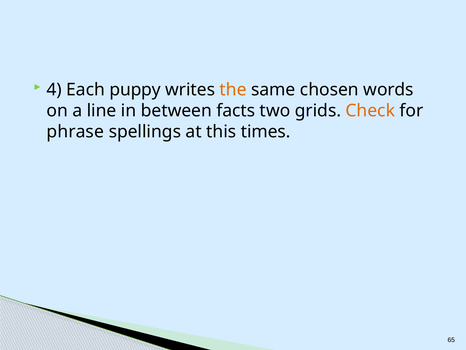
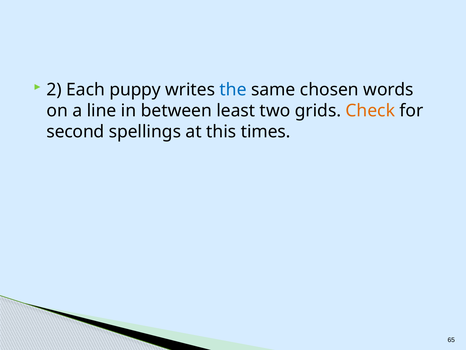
4: 4 -> 2 (54, 90)
the colour: orange -> blue (233, 90)
facts: facts -> least (236, 111)
phrase: phrase -> second (75, 131)
